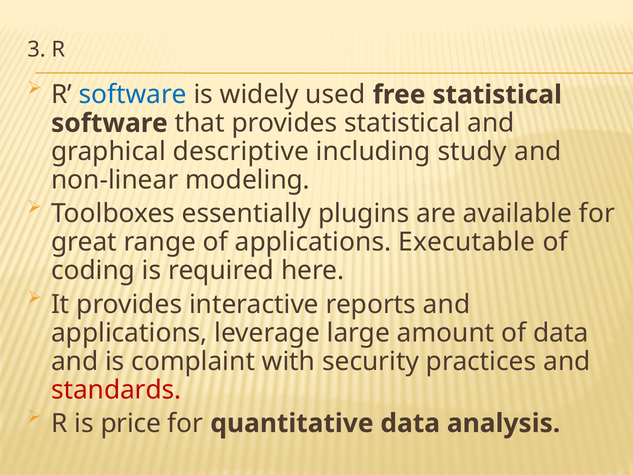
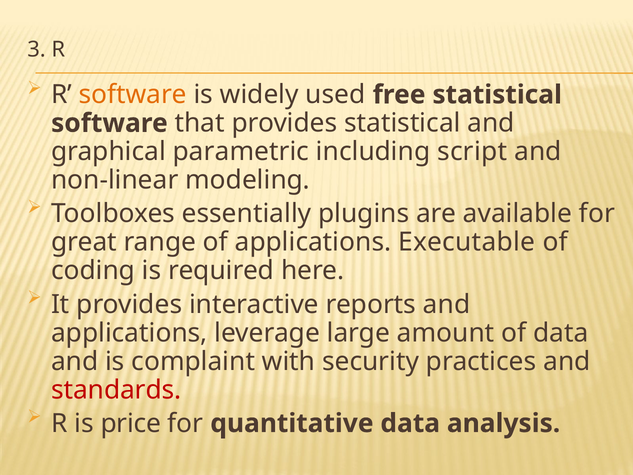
software colour: blue -> orange (133, 95)
descriptive: descriptive -> parametric (241, 152)
study: study -> script (472, 152)
